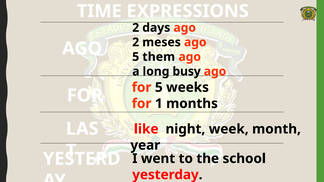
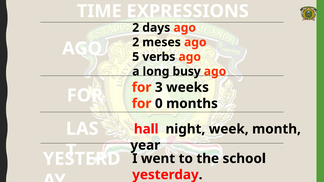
them: them -> verbs (159, 57)
for 5: 5 -> 3 (159, 87)
1: 1 -> 0 (159, 104)
like: like -> hall (146, 129)
